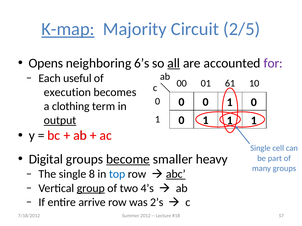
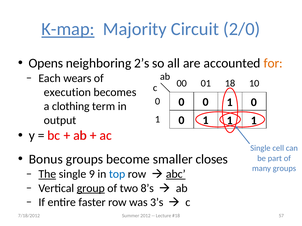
2/5: 2/5 -> 2/0 (242, 29)
6’s: 6’s -> 2’s (142, 63)
all underline: present -> none (174, 63)
for colour: purple -> orange (273, 63)
useful: useful -> wears (77, 78)
61: 61 -> 18 (230, 83)
output underline: present -> none (60, 121)
Digital: Digital -> Bonus (46, 159)
become underline: present -> none (128, 159)
heavy: heavy -> closes (212, 159)
The underline: none -> present (47, 174)
8: 8 -> 9 (92, 174)
4’s: 4’s -> 8’s (147, 189)
arrive: arrive -> faster (92, 203)
2’s: 2’s -> 3’s (157, 203)
